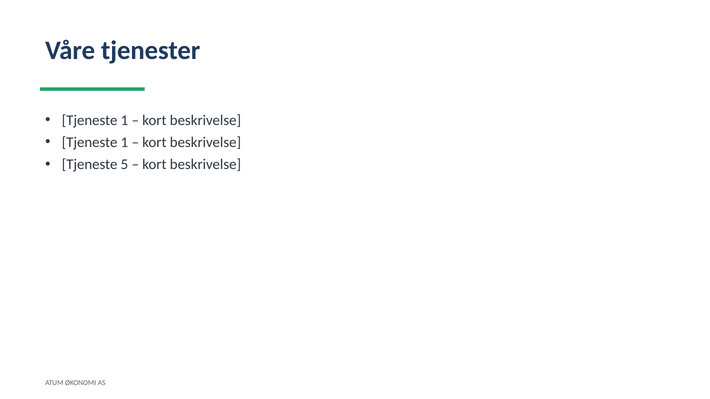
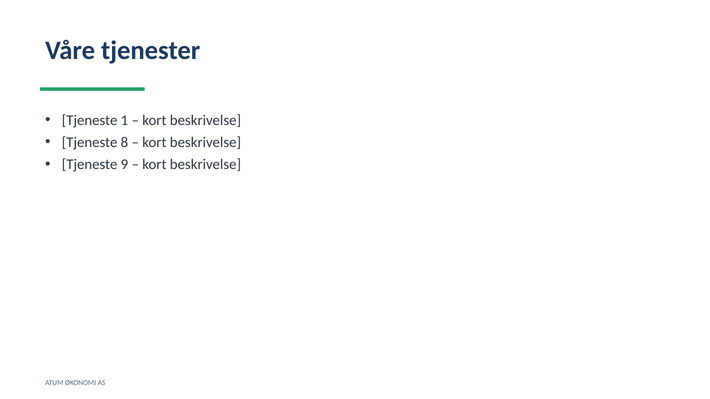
1: 1 -> 8 (124, 142)
5: 5 -> 9 (124, 165)
